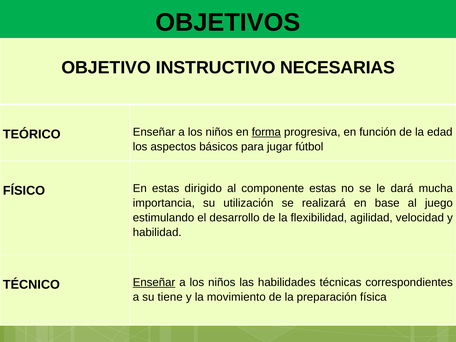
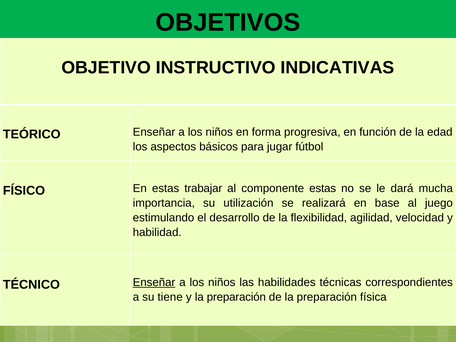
NECESARIAS: NECESARIAS -> INDICATIVAS (338, 68)
forma underline: present -> none (266, 132)
dirigido: dirigido -> trabajar (203, 189)
y la movimiento: movimiento -> preparación (236, 297)
